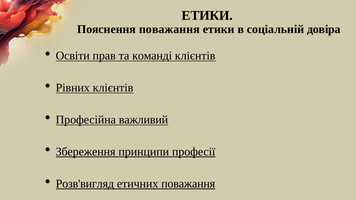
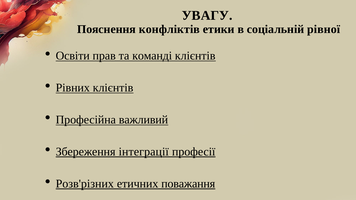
ЕТИКИ: ЕТИКИ -> УВАГУ (207, 16)
Пояснення поважання: поважання -> конфліктів (169, 29)
довіра: довіра -> рівної (324, 29)
принципи: принципи -> інтеграції (144, 152)
Розв'вигляд: Розв'вигляд -> Розв'різних (85, 184)
